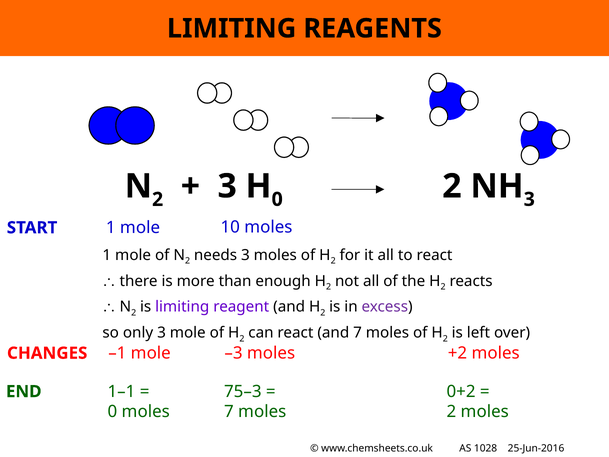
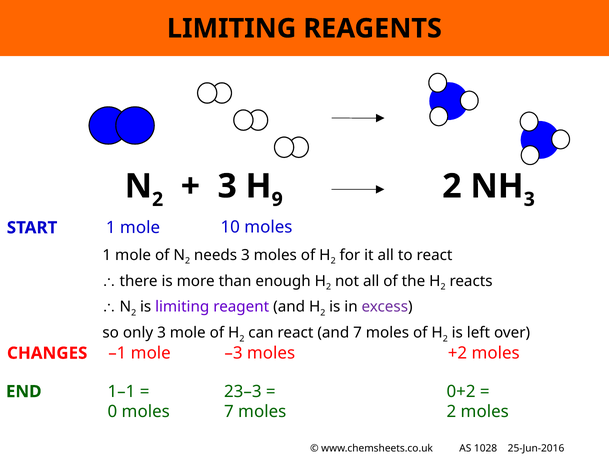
0: 0 -> 9 (277, 199)
75–3: 75–3 -> 23–3 (243, 391)
